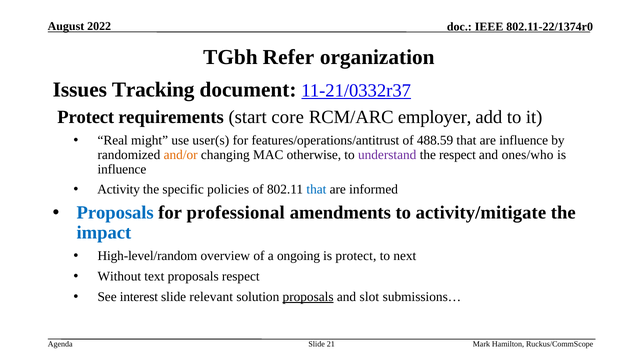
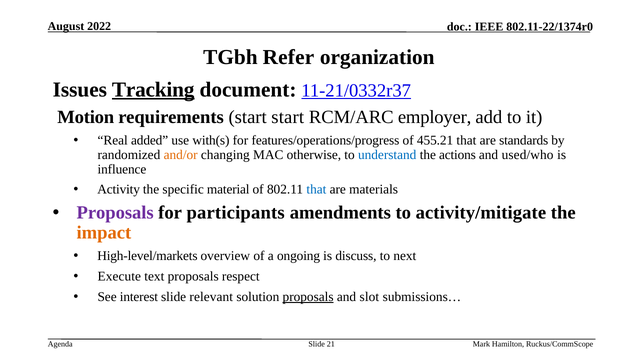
Tracking underline: none -> present (153, 90)
Protect: Protect -> Motion (86, 117)
start core: core -> start (288, 117)
might: might -> added (150, 140)
user(s: user(s -> with(s (211, 140)
features/operations/antitrust: features/operations/antitrust -> features/operations/progress (325, 140)
488.59: 488.59 -> 455.21 (435, 140)
are influence: influence -> standards (524, 140)
understand colour: purple -> blue (387, 155)
the respect: respect -> actions (457, 155)
ones/who: ones/who -> used/who (528, 155)
policies: policies -> material (228, 189)
informed: informed -> materials (374, 189)
Proposals colour: blue -> purple (115, 213)
professional: professional -> participants (236, 213)
impact colour: blue -> orange (104, 233)
High-level/random: High-level/random -> High-level/markets (147, 256)
is protect: protect -> discuss (356, 256)
Without: Without -> Execute (119, 276)
